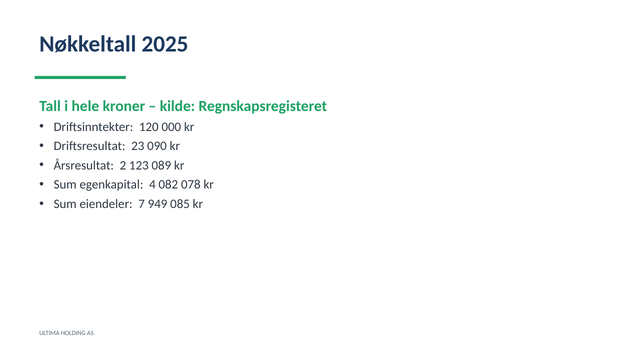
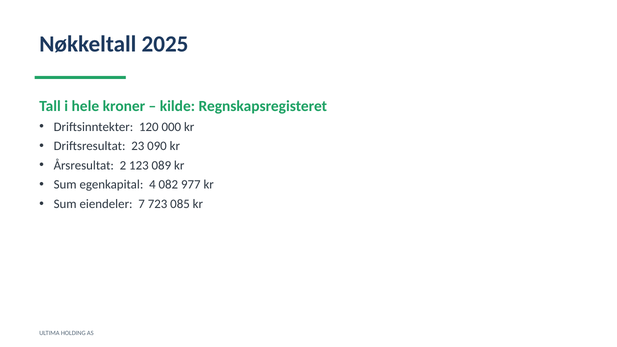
078: 078 -> 977 (191, 185)
949: 949 -> 723 (158, 204)
